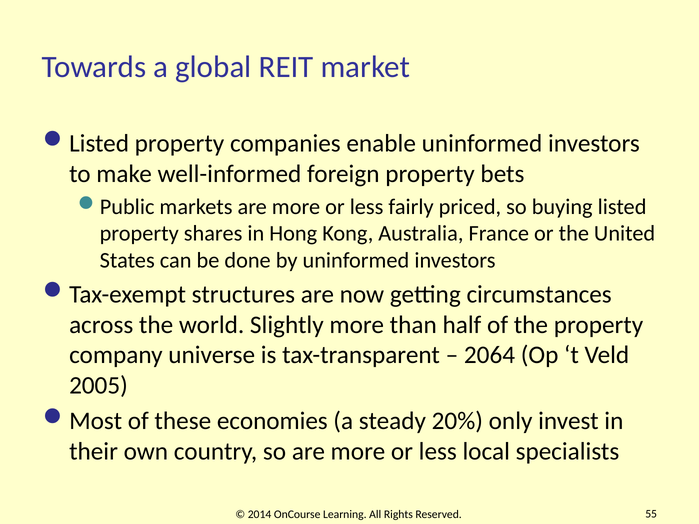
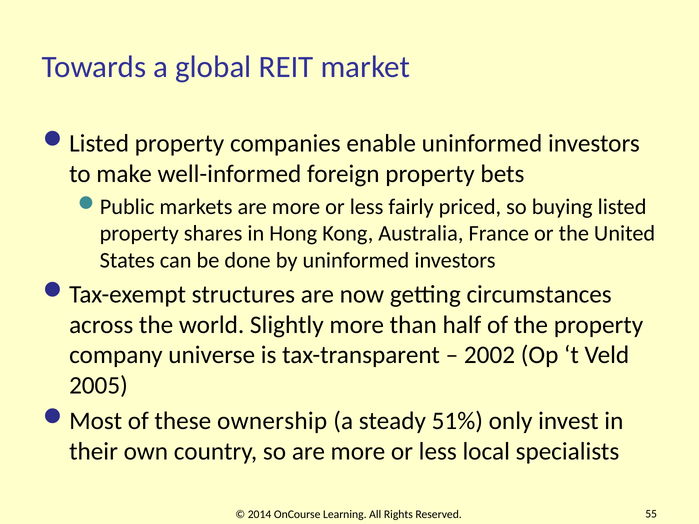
2064: 2064 -> 2002 (490, 355)
economies: economies -> ownership (272, 421)
20%: 20% -> 51% (457, 421)
